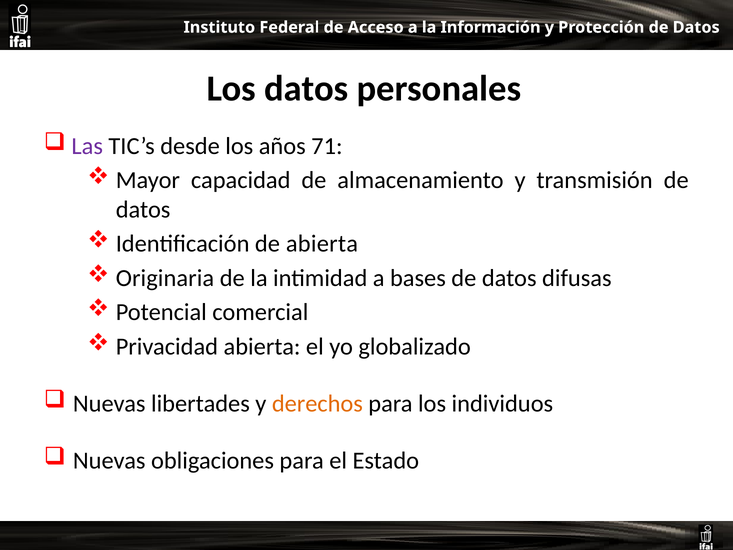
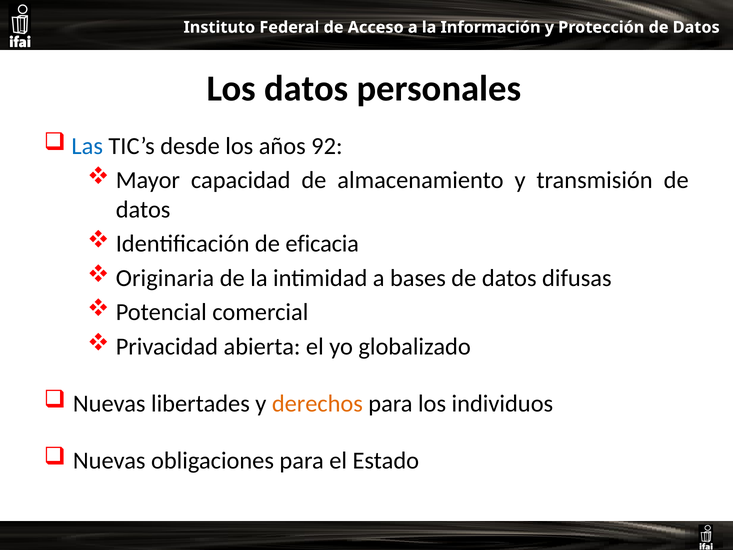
Las colour: purple -> blue (87, 146)
71: 71 -> 92 (327, 146)
de abierta: abierta -> eficacia (322, 244)
